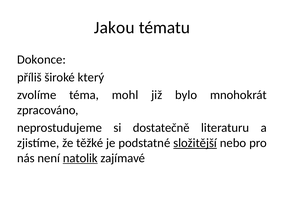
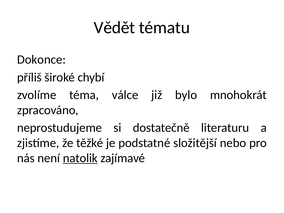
Jakou: Jakou -> Vědět (114, 27)
který: který -> chybí (91, 77)
mohl: mohl -> válce (125, 95)
složitější underline: present -> none (195, 143)
